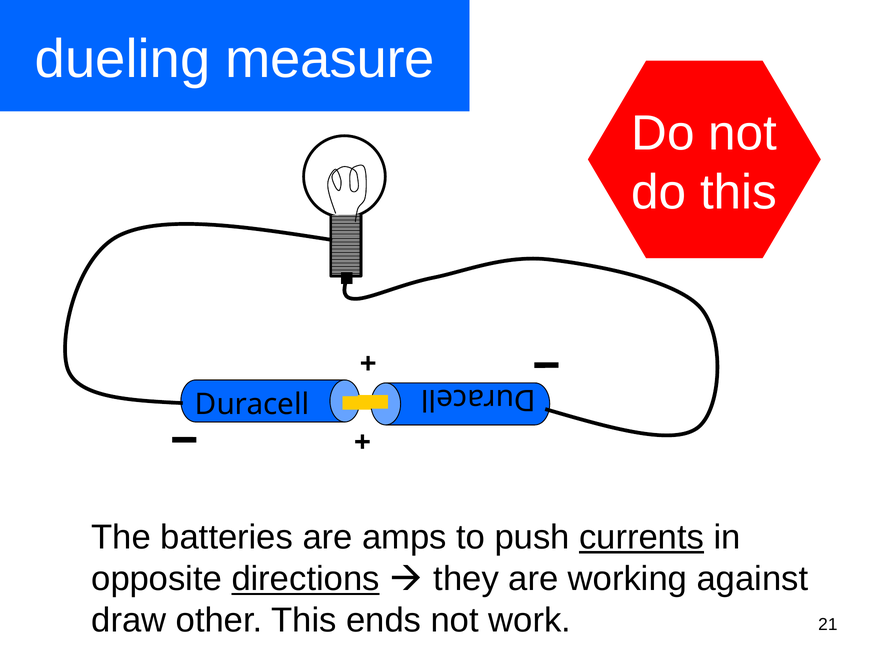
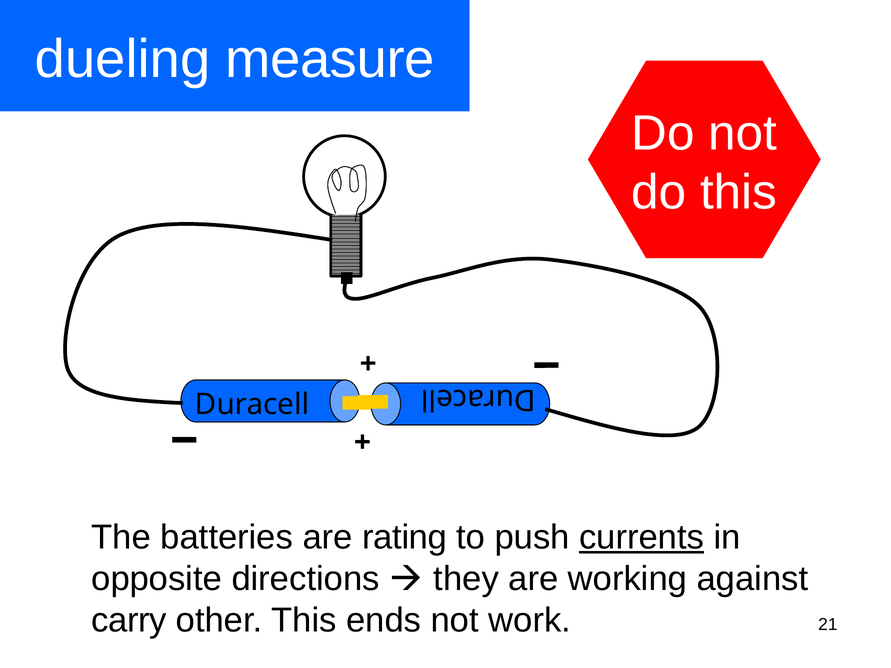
amps: amps -> rating (405, 538)
directions underline: present -> none (306, 579)
draw: draw -> carry (129, 621)
